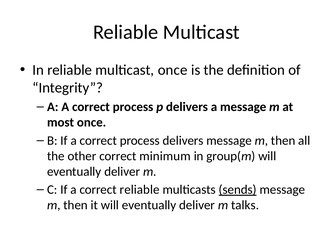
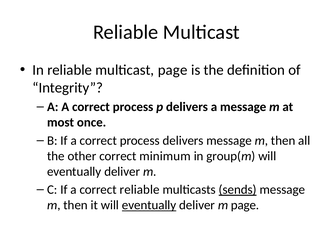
multicast once: once -> page (173, 70)
eventually underline: none -> present (149, 205)
m talks: talks -> page (245, 205)
